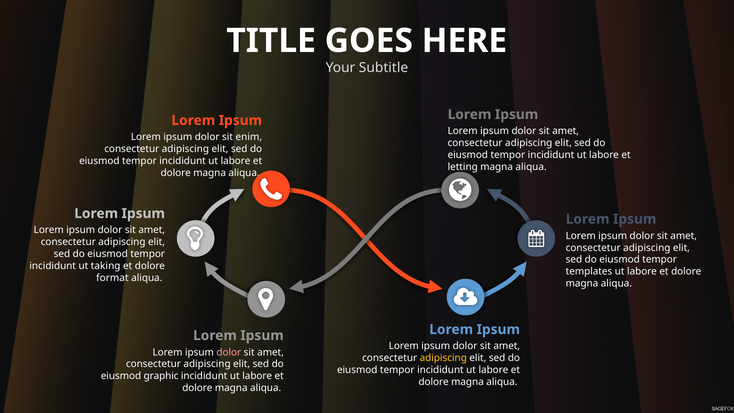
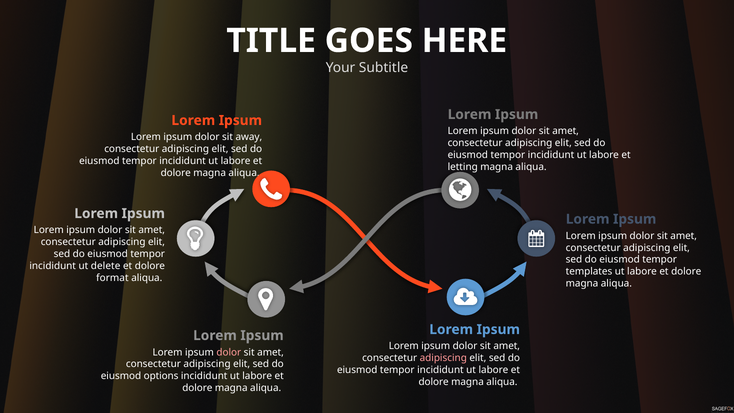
enim: enim -> away (249, 137)
taking: taking -> delete (106, 266)
adipiscing colour: yellow -> pink (443, 358)
graphic: graphic -> options (161, 376)
